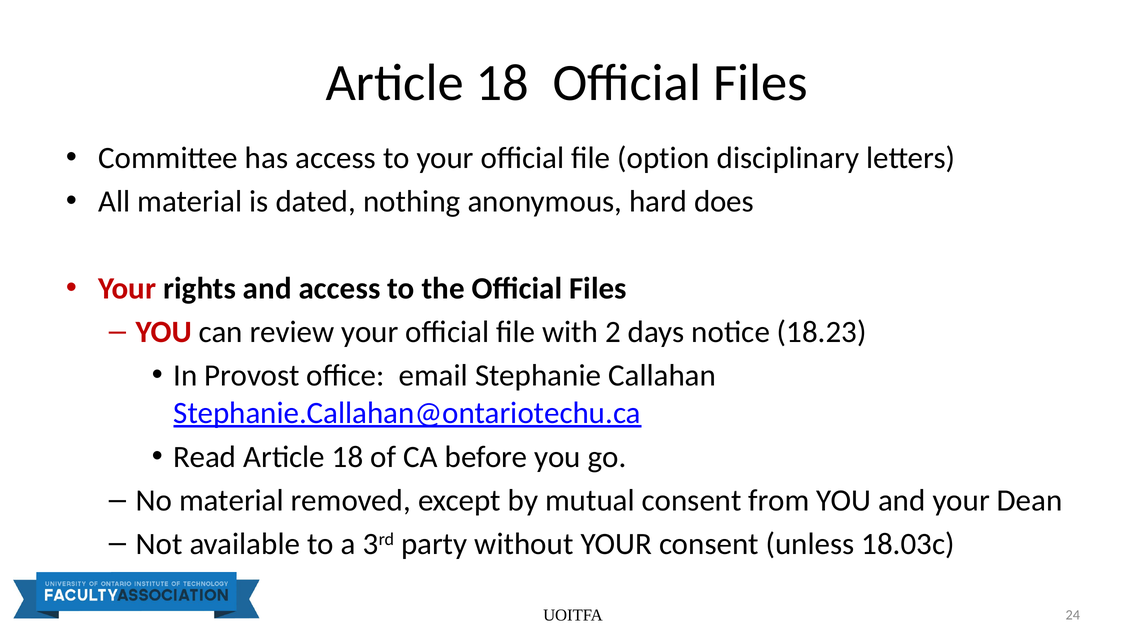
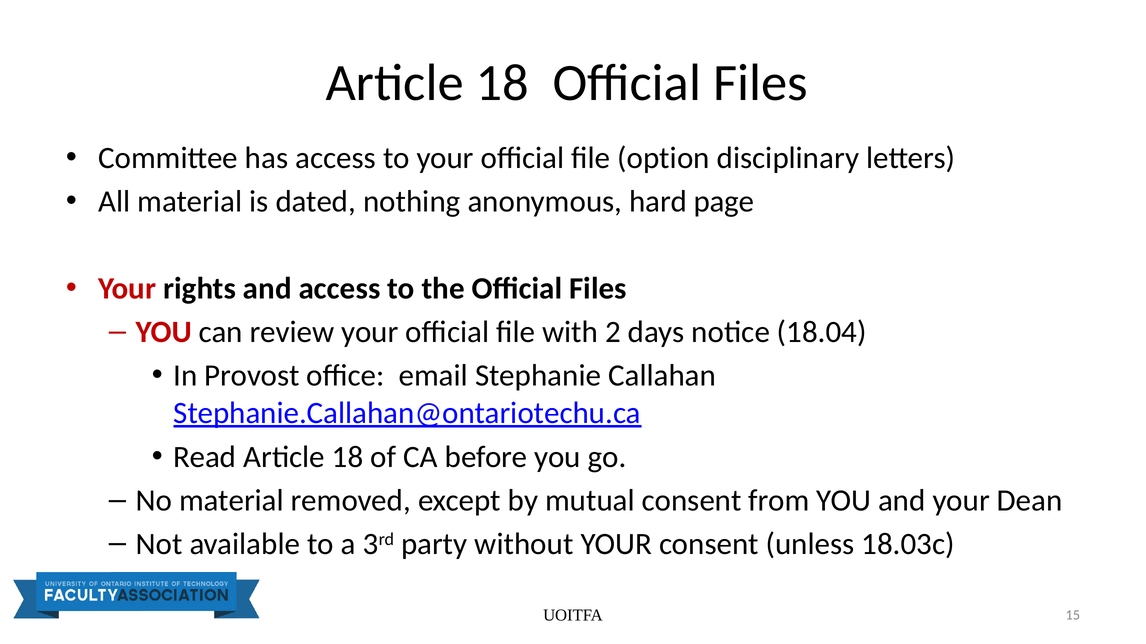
does: does -> page (724, 202)
18.23: 18.23 -> 18.04 (822, 332)
24: 24 -> 15 (1073, 615)
